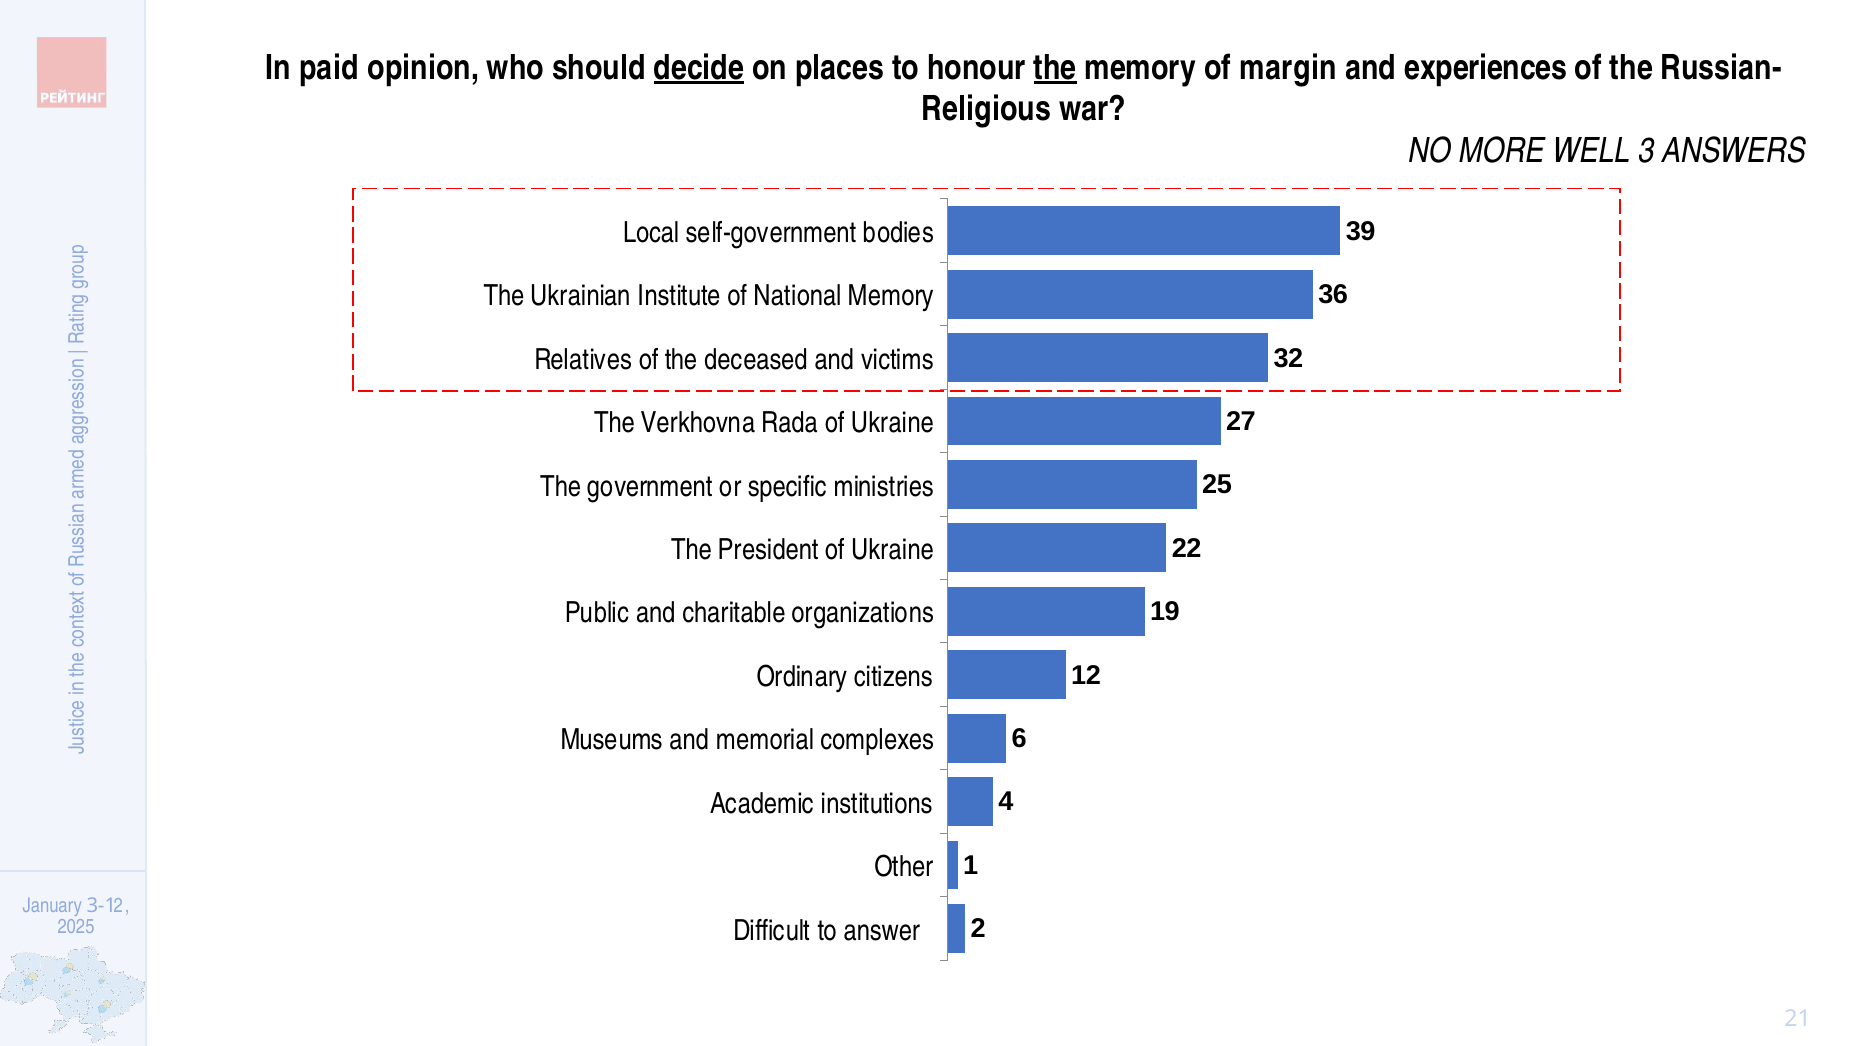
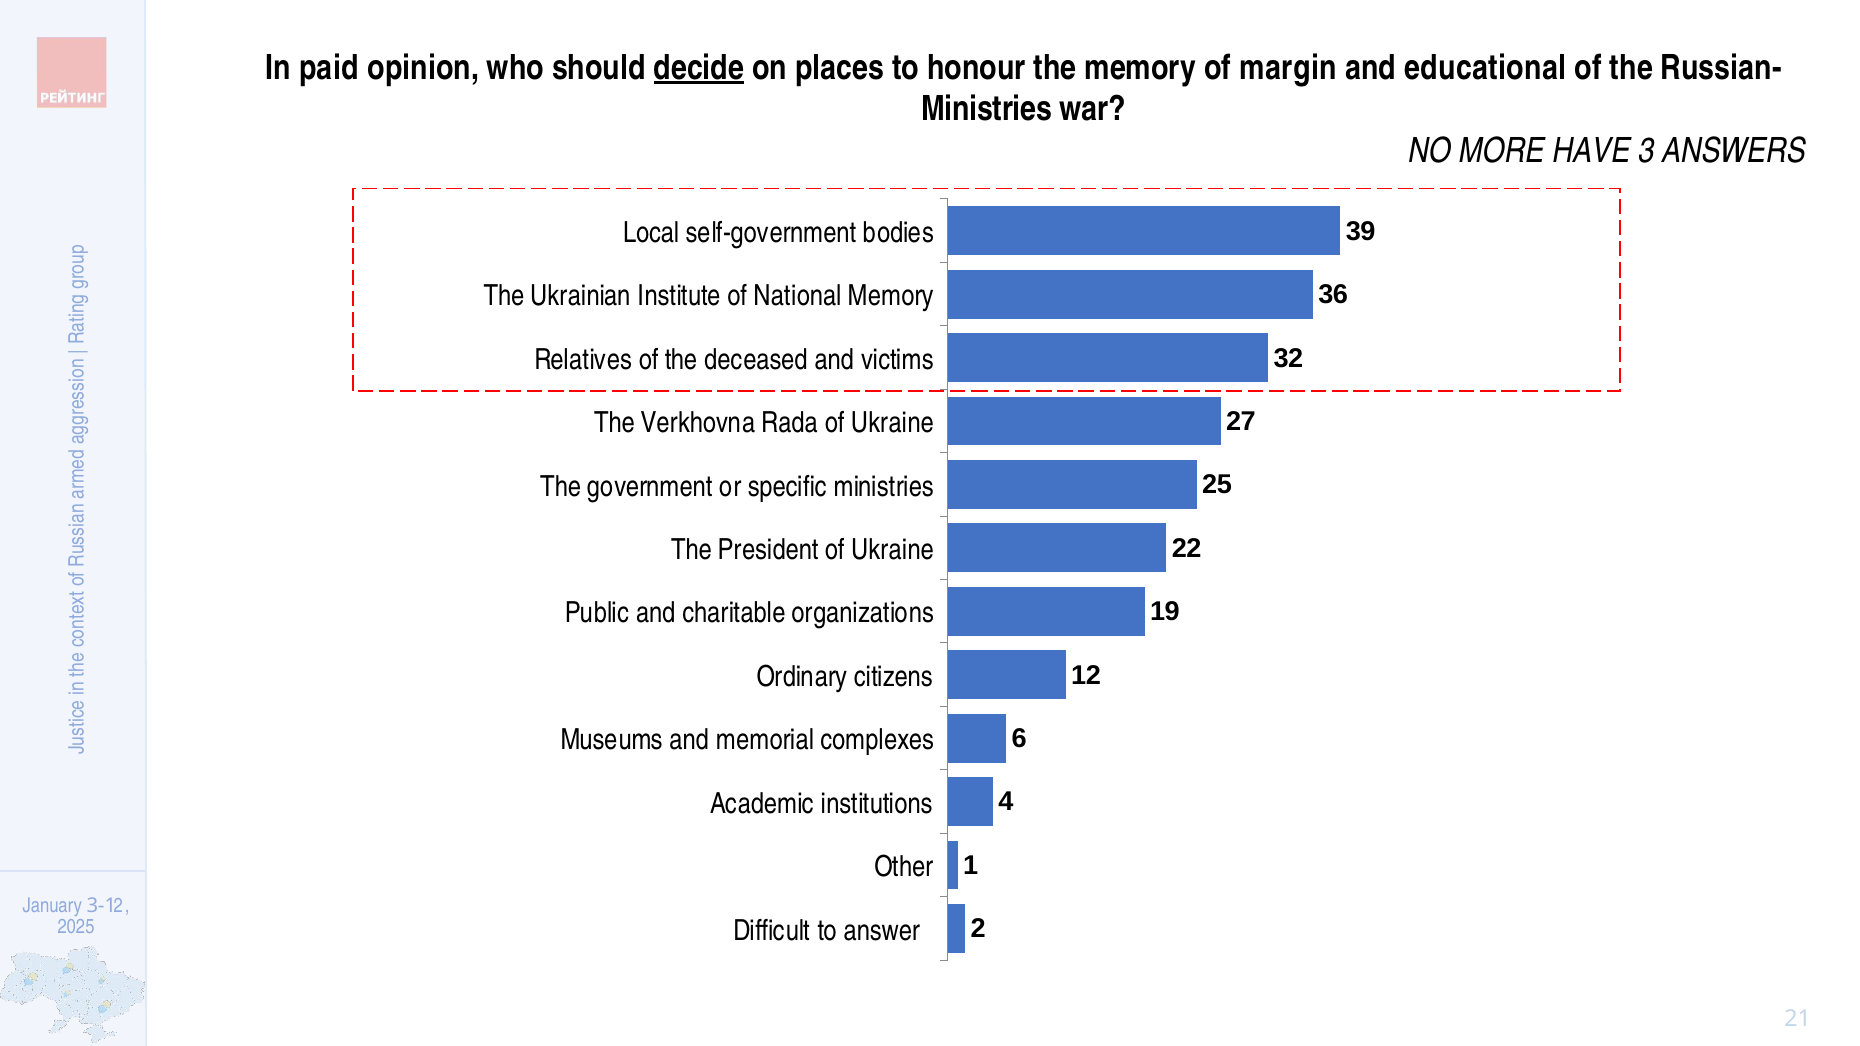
the underline: present -> none (1055, 68)
experiences: experiences -> educational (1486, 68)
Religious: Religious -> Ministries (987, 109)
WELL: WELL -> HAVE (1591, 151)
